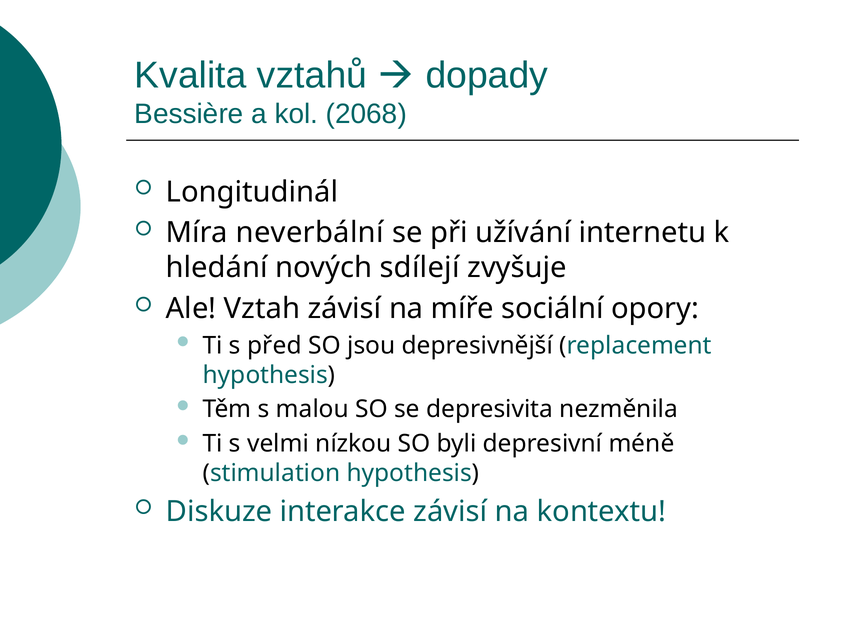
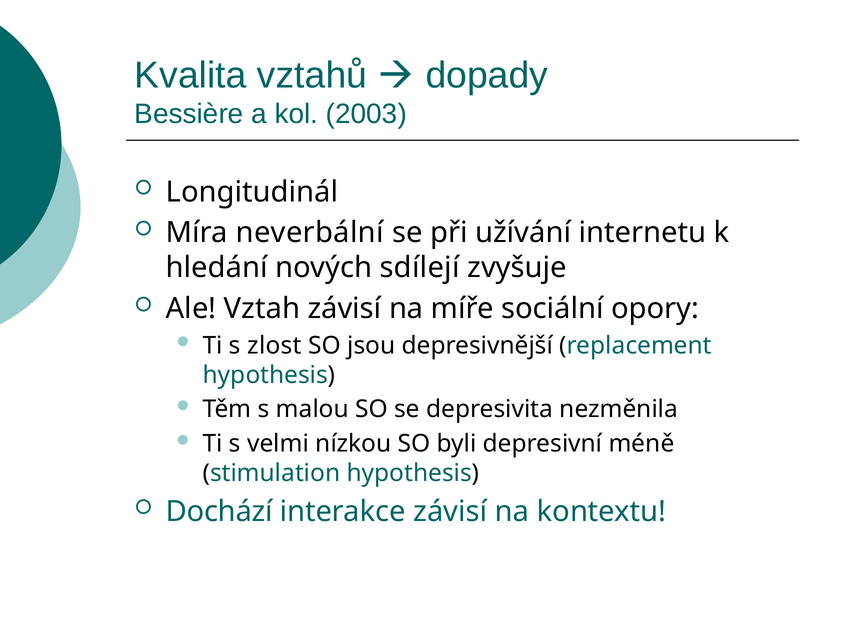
2068: 2068 -> 2003 (366, 114)
před: před -> zlost (274, 345)
Diskuze: Diskuze -> Dochází (219, 511)
